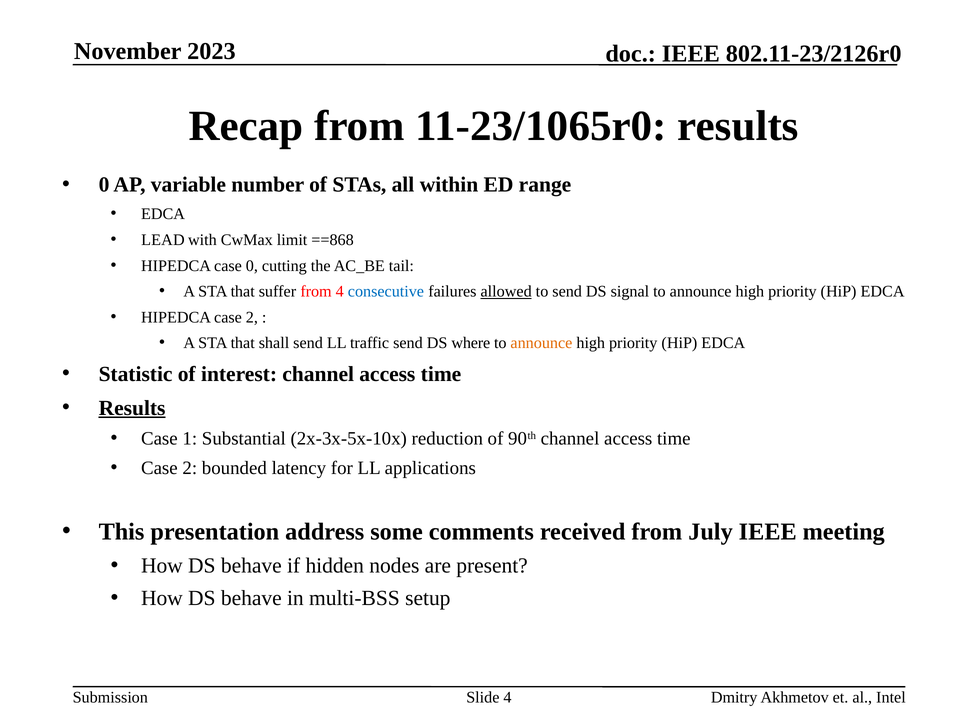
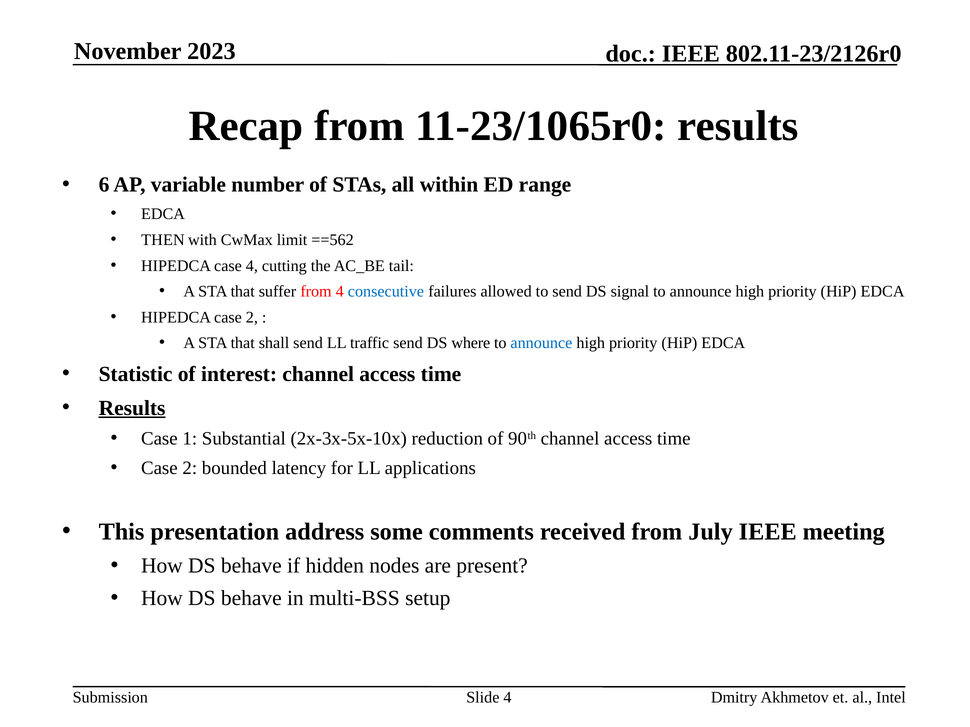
0: 0 -> 6 (104, 185)
LEAD: LEAD -> THEN (163, 240)
==868: ==868 -> ==562 (333, 240)
case 0: 0 -> 4 (252, 266)
allowed underline: present -> none (506, 292)
announce colour: orange -> blue (541, 343)
